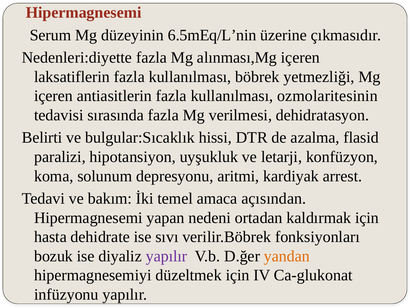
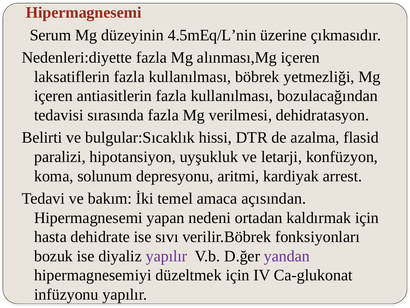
6.5mEq/L’nin: 6.5mEq/L’nin -> 4.5mEq/L’nin (212, 35)
ozmolaritesinin: ozmolaritesinin -> bozulacağından (328, 96)
yandan colour: orange -> purple (287, 256)
